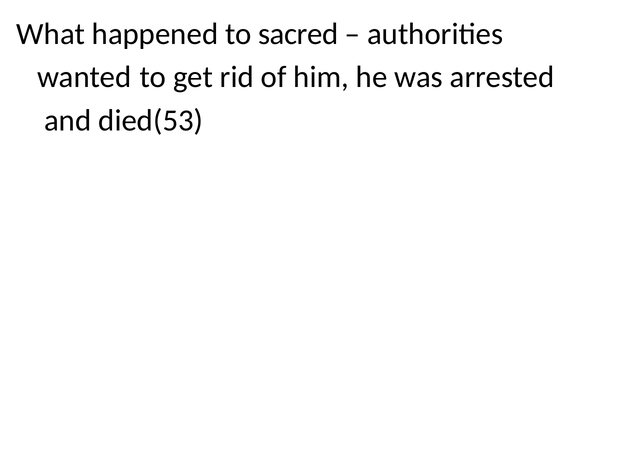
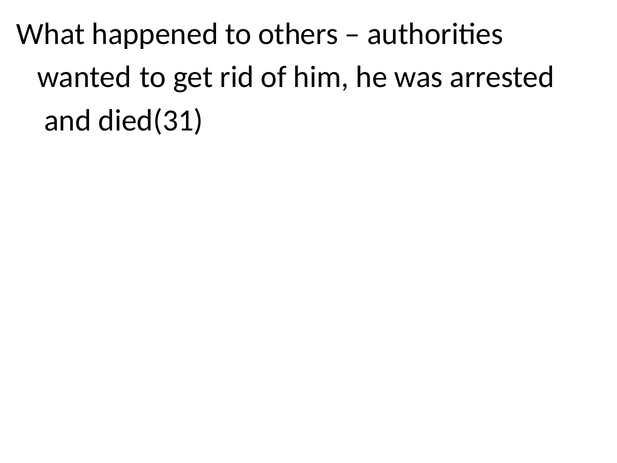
sacred: sacred -> others (298, 34)
died(53: died(53 -> died(31 (151, 120)
